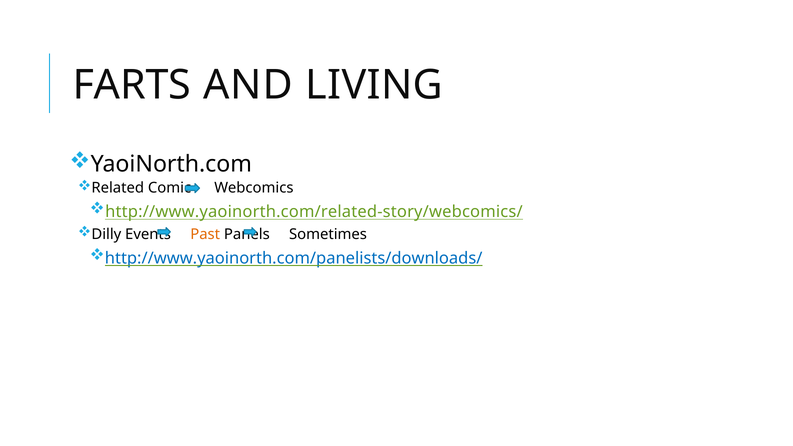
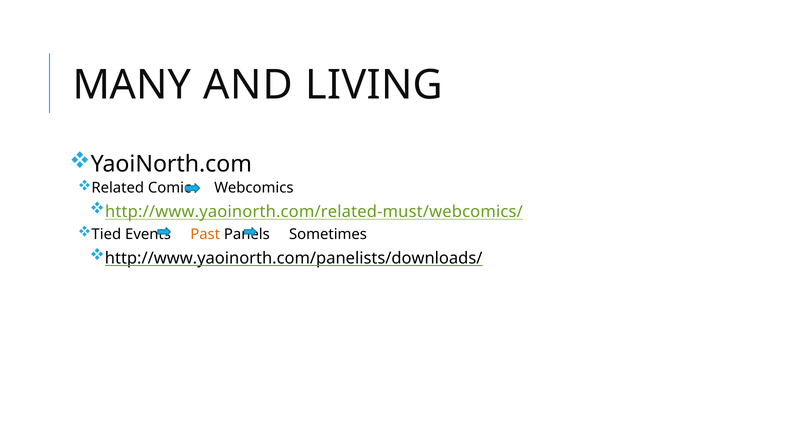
FARTS: FARTS -> MANY (132, 85)
http://www.yaoinorth.com/related-story/webcomics/: http://www.yaoinorth.com/related-story/webcomics/ -> http://www.yaoinorth.com/related-must/webcomics/ (314, 212)
Dilly: Dilly -> Tied (106, 234)
http://www.yaoinorth.com/panelists/downloads/ colour: blue -> black (294, 258)
